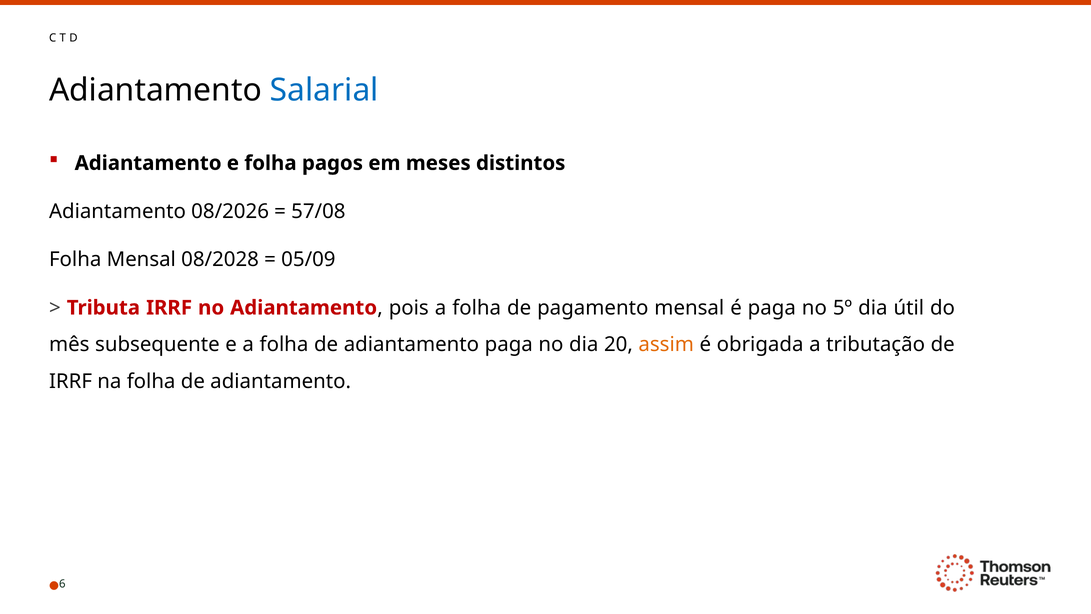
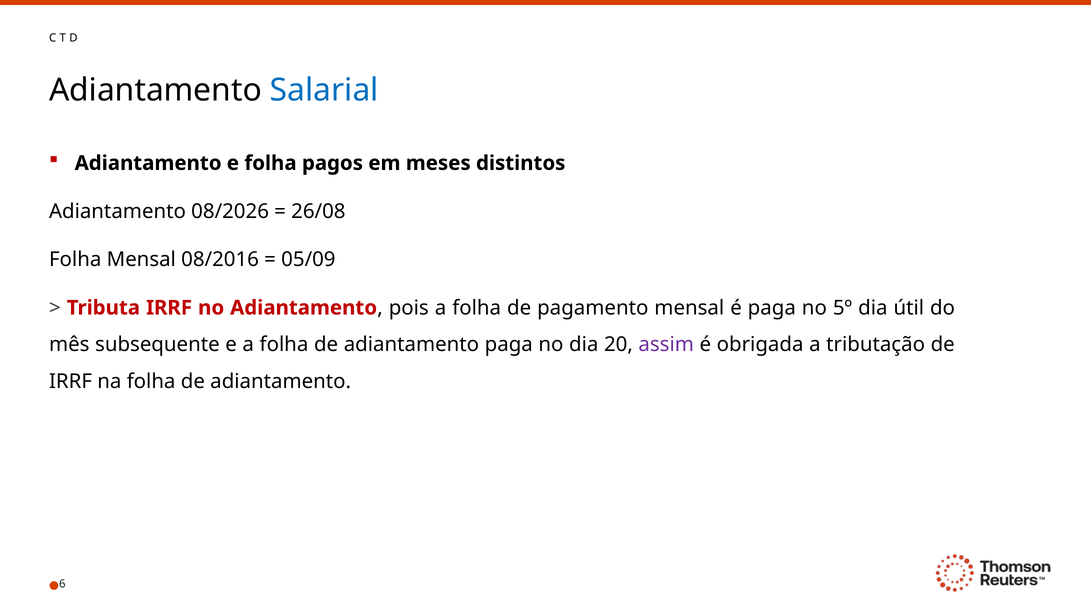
57/08: 57/08 -> 26/08 (318, 211)
08/2028: 08/2028 -> 08/2016 (220, 259)
assim colour: orange -> purple (666, 344)
